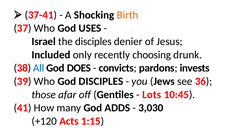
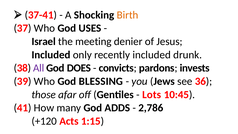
the disciples: disciples -> meeting (93, 41)
recently choosing: choosing -> included (152, 55)
All colour: blue -> purple (39, 68)
God DISCIPLES: DISCIPLES -> BLESSING (101, 81)
3,030: 3,030 -> 2,786 (151, 108)
